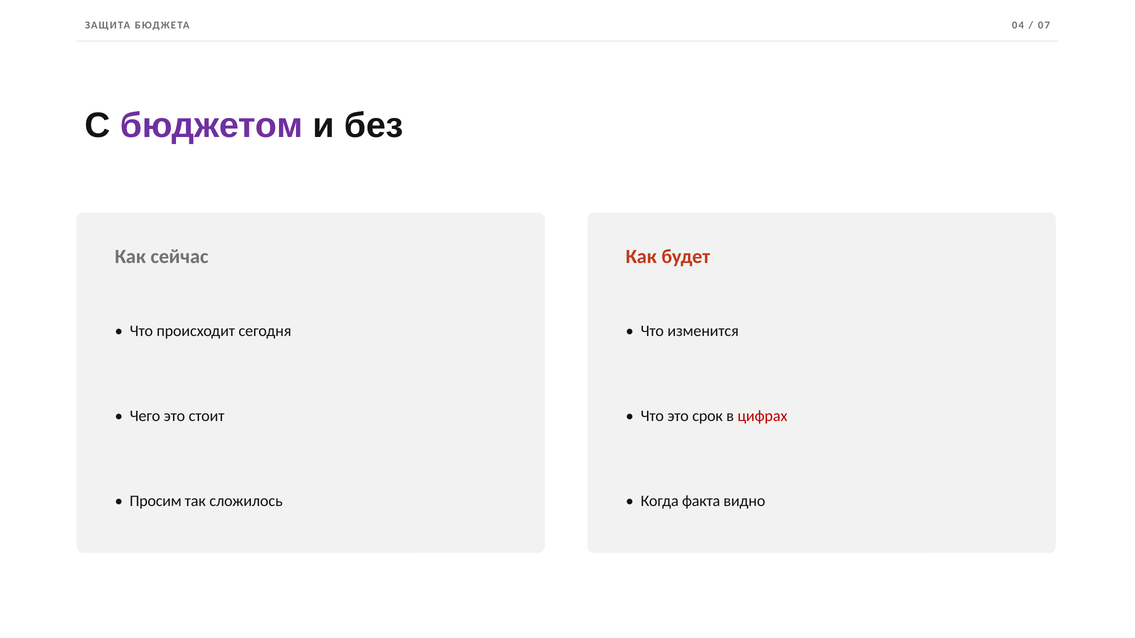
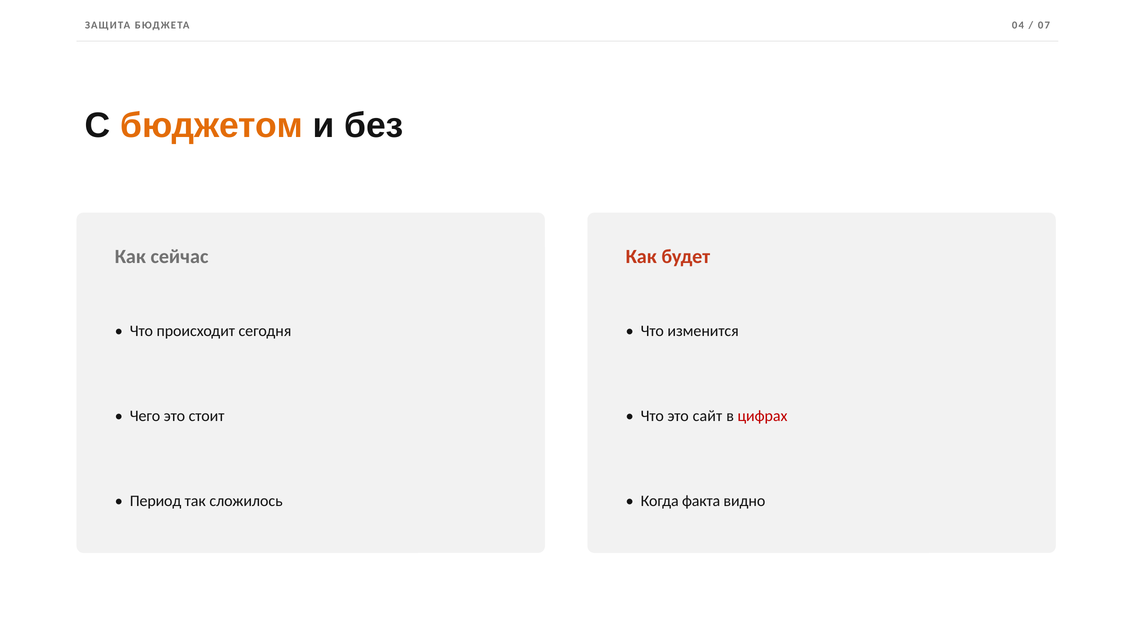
бюджетом colour: purple -> orange (212, 126)
срок: срок -> сайт (707, 416)
Просим: Просим -> Период (156, 501)
